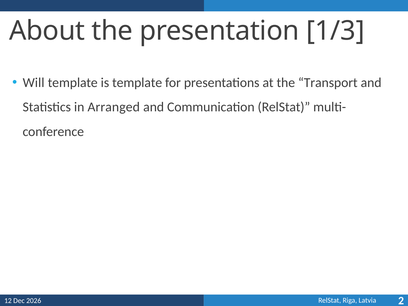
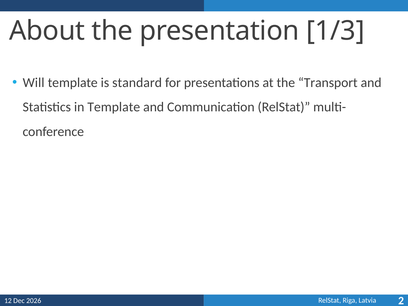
is template: template -> standard (137, 83)
in Arranged: Arranged -> Template (114, 107)
